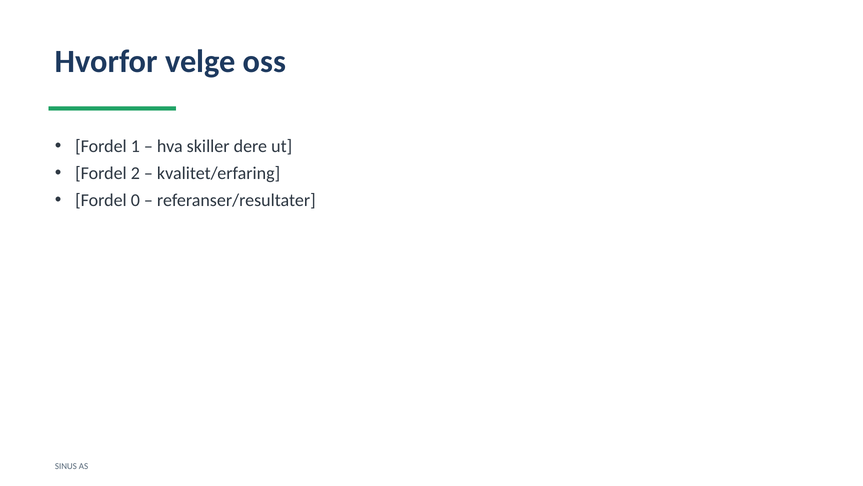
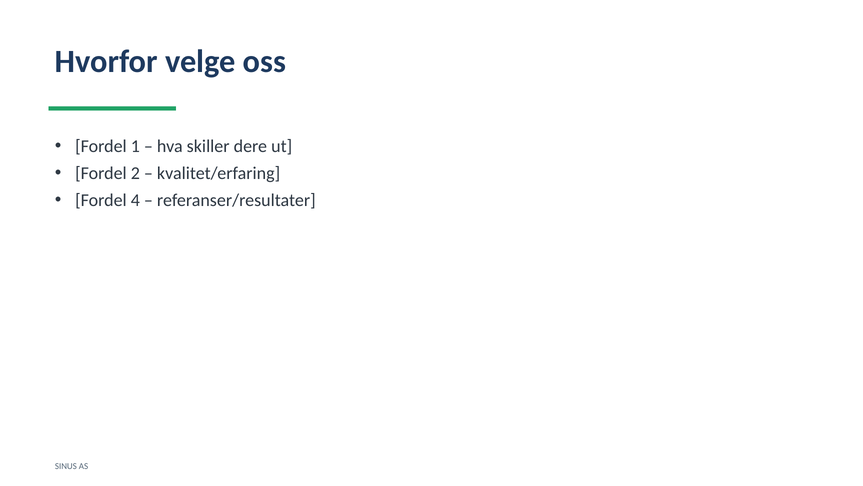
0: 0 -> 4 (135, 200)
